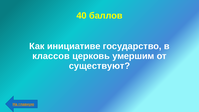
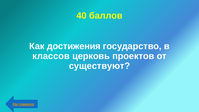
инициативе: инициативе -> достижения (74, 46)
умершим: умершим -> проектов (133, 56)
